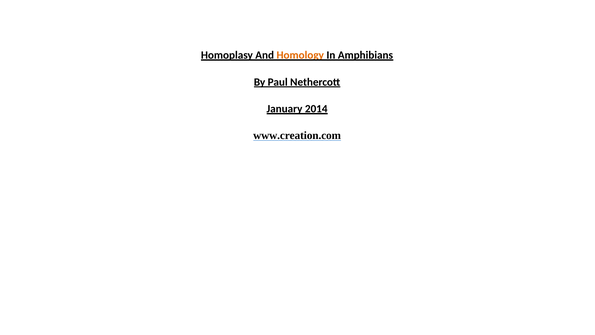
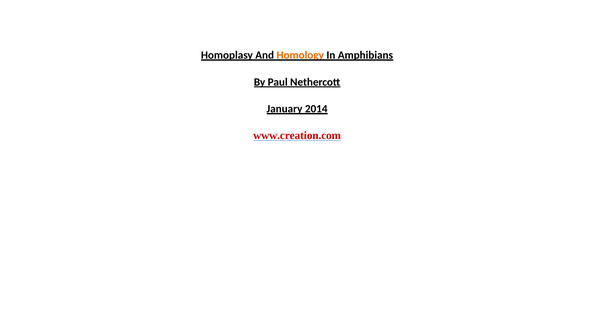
www.creation.com colour: black -> red (297, 135)
